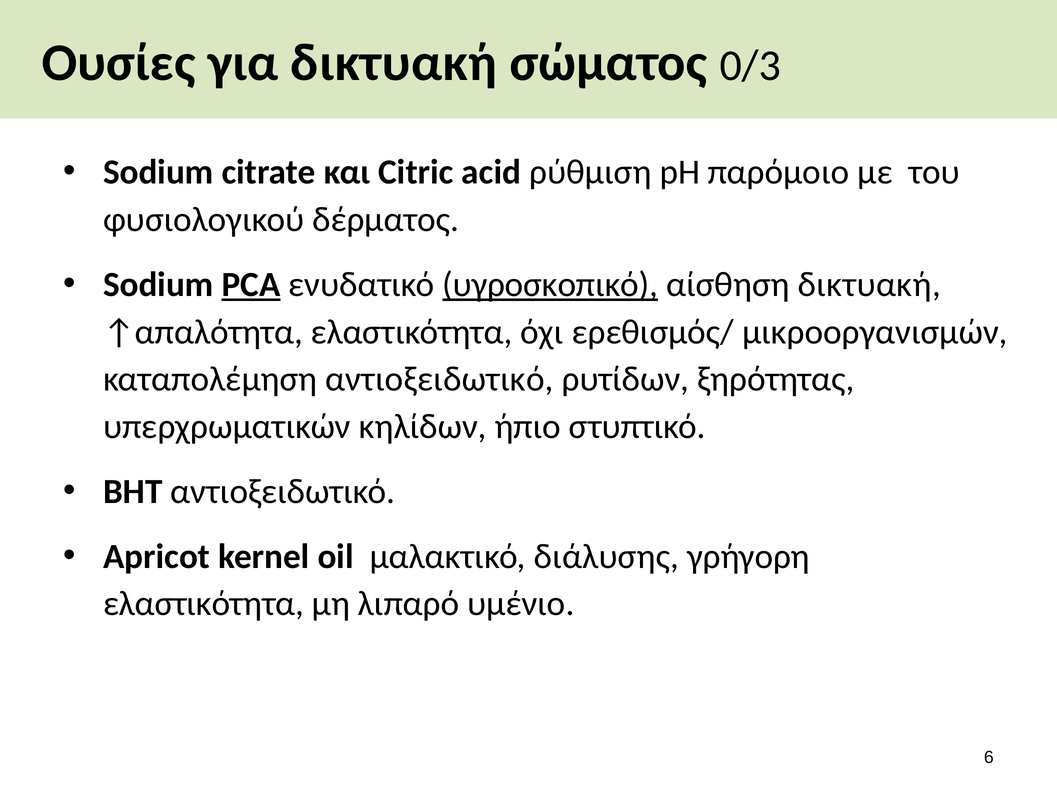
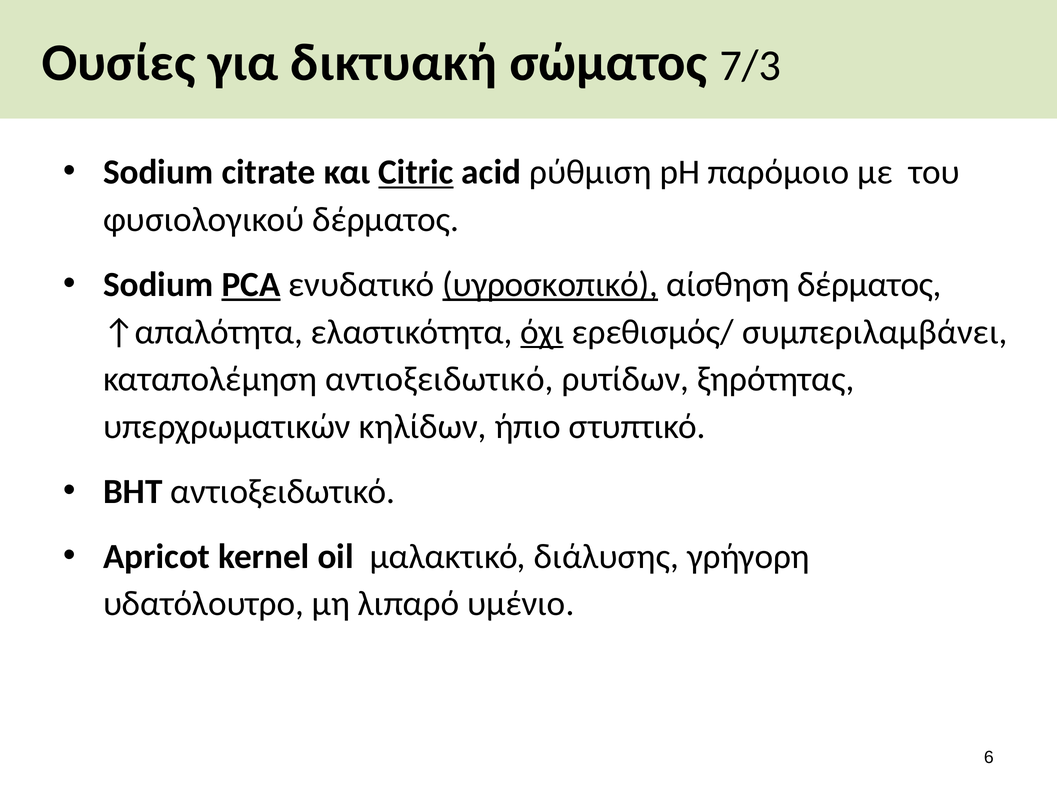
0/3: 0/3 -> 7/3 (750, 66)
Citric underline: none -> present (416, 172)
αίσθηση δικτυακή: δικτυακή -> δέρματος (870, 284)
όχι underline: none -> present (542, 332)
μικροοργανισμών: μικροοργανισμών -> συμπεριλαμβάνει (875, 332)
ελαστικότητα: ελαστικότητα -> υδατόλουτρο (203, 604)
